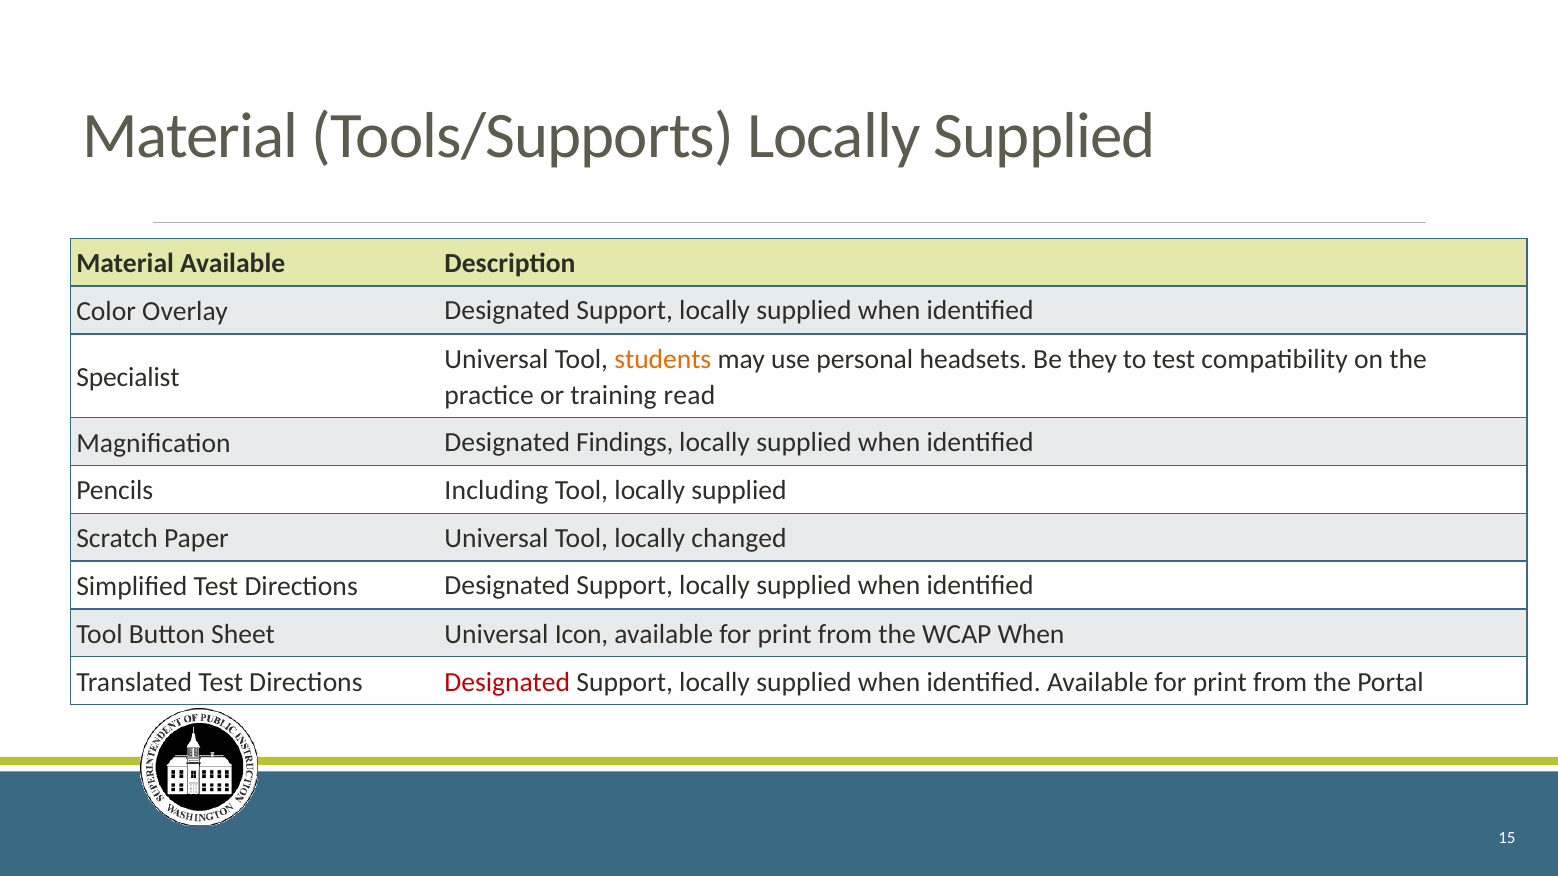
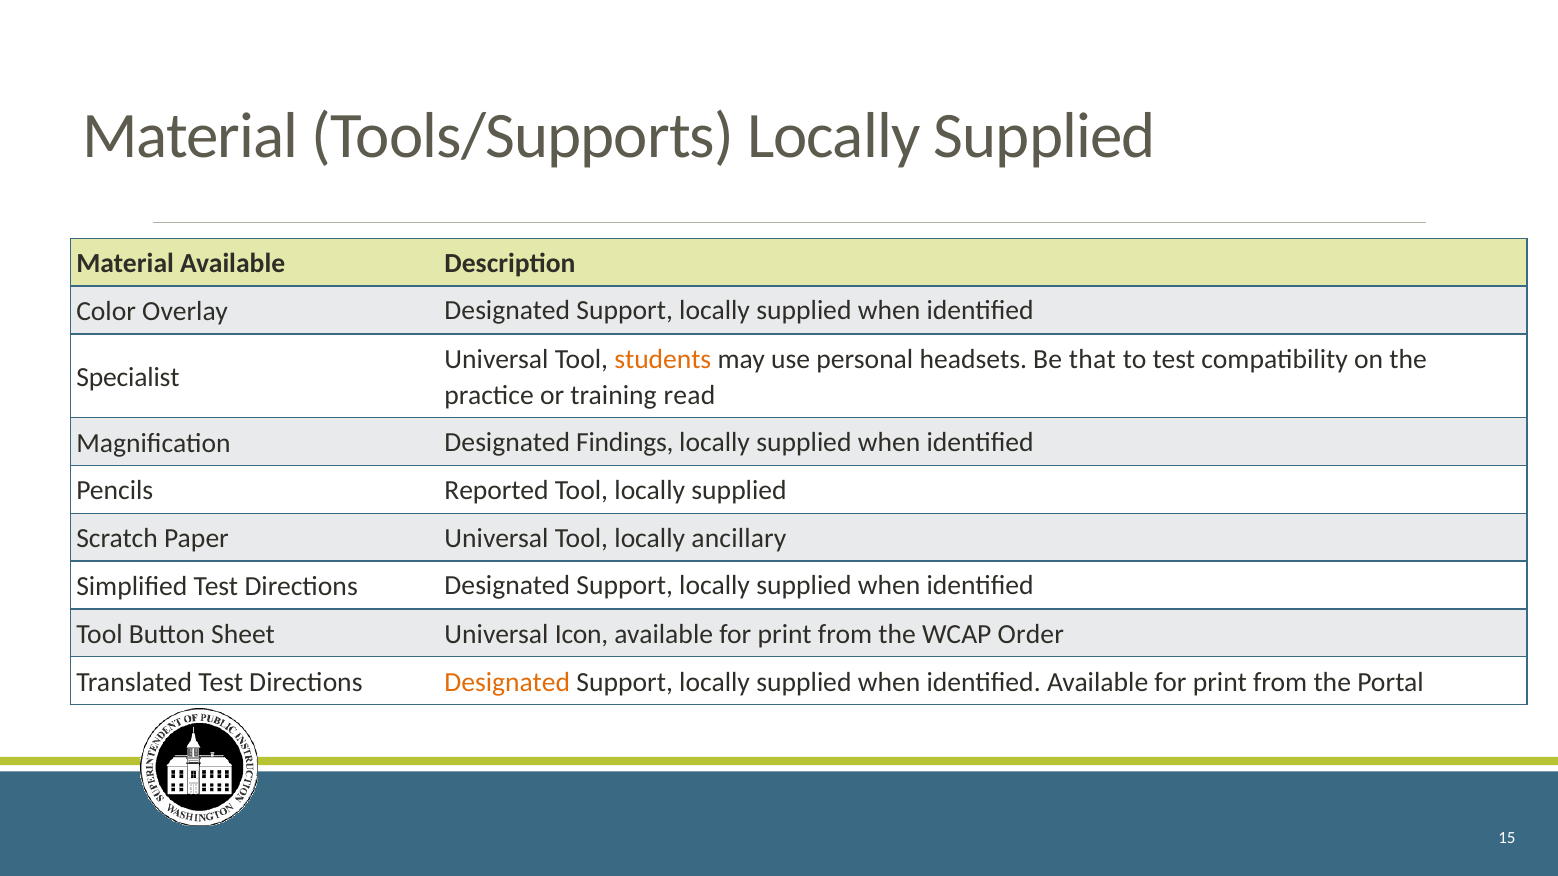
they: they -> that (1092, 359)
Including: Including -> Reported (497, 491)
changed: changed -> ancillary (739, 539)
WCAP When: When -> Order (1031, 634)
Designated colour: red -> orange (507, 682)
